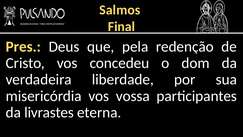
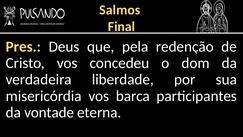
vossa: vossa -> barca (133, 96)
livrastes: livrastes -> vontade (49, 112)
